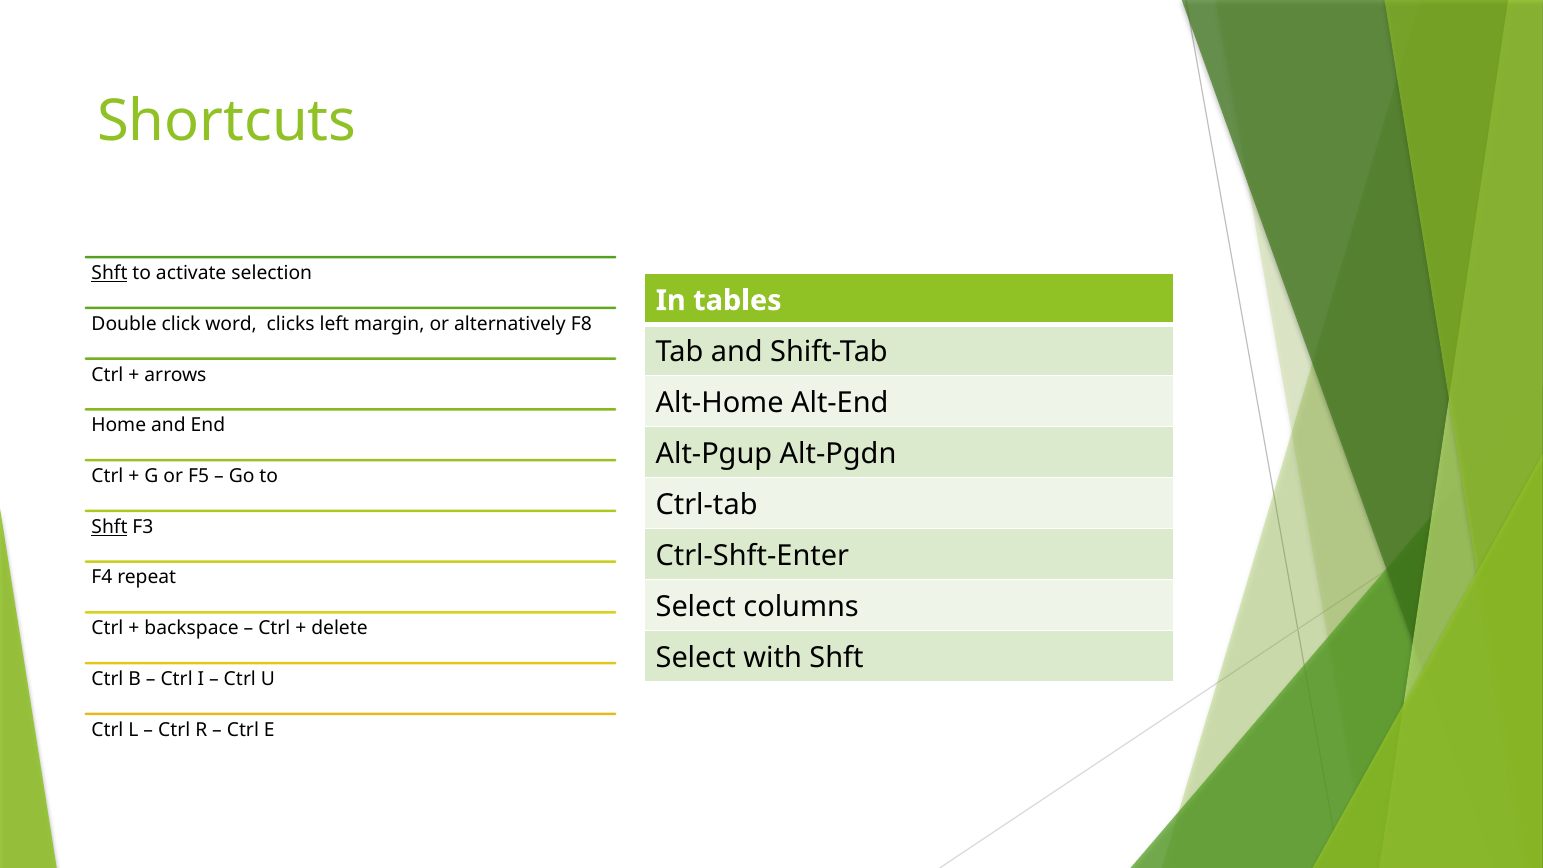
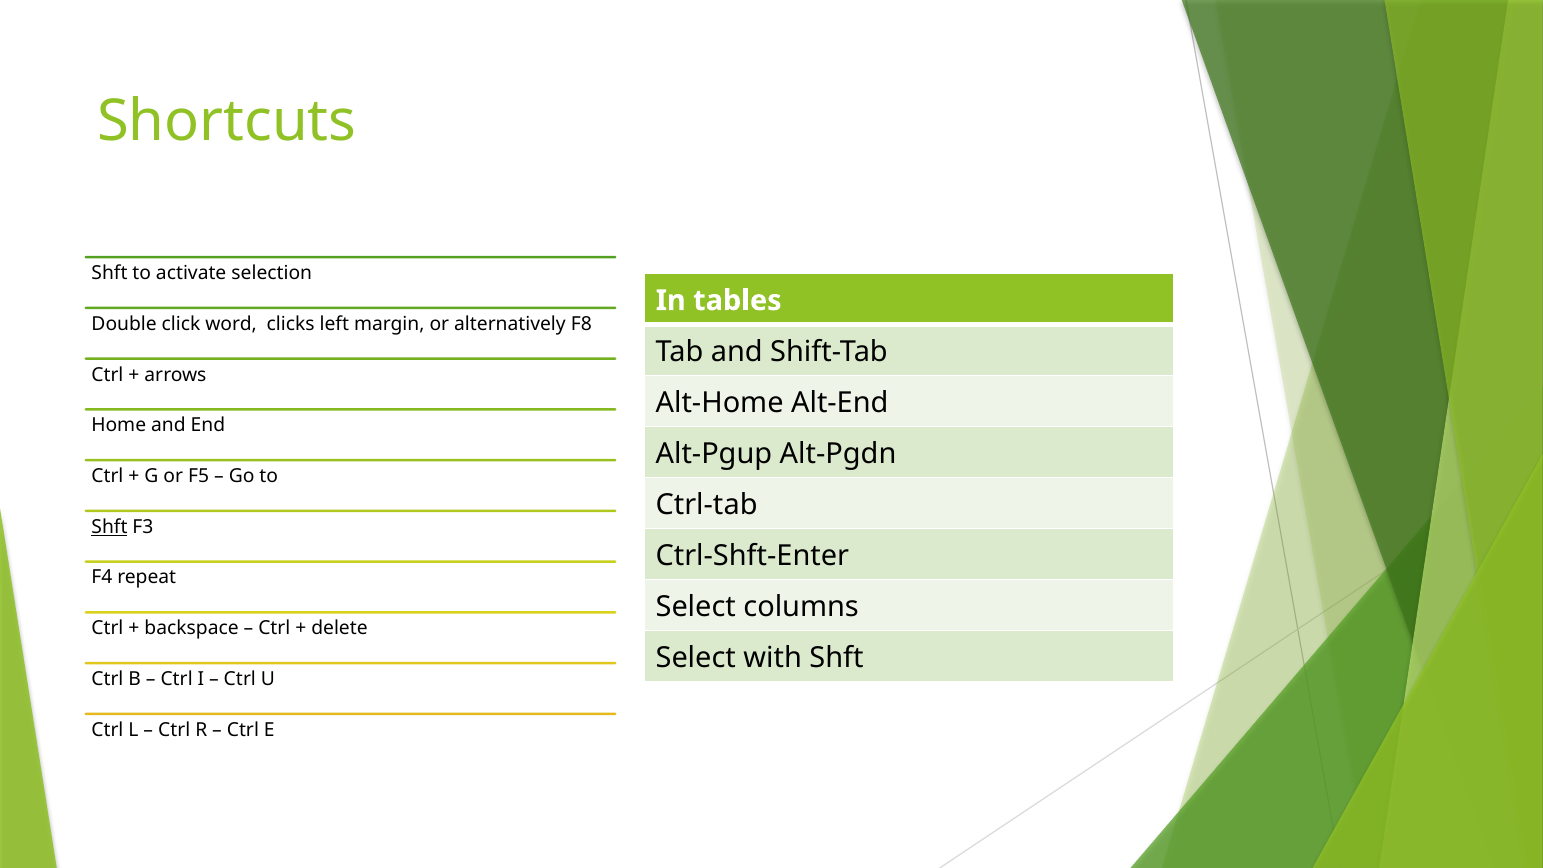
Shft underline: present -> none (109, 273)
